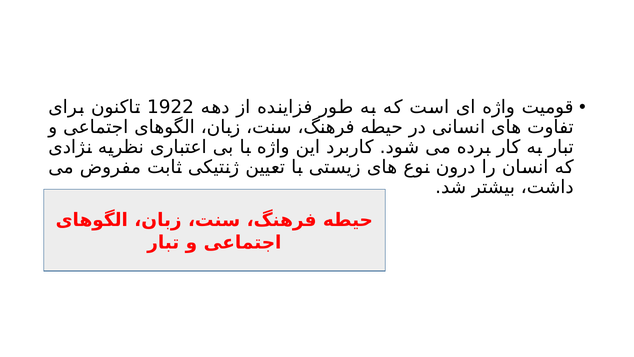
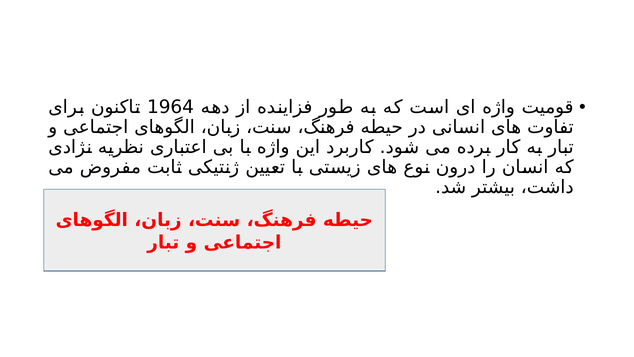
1922: 1922 -> 1964 (171, 107)
